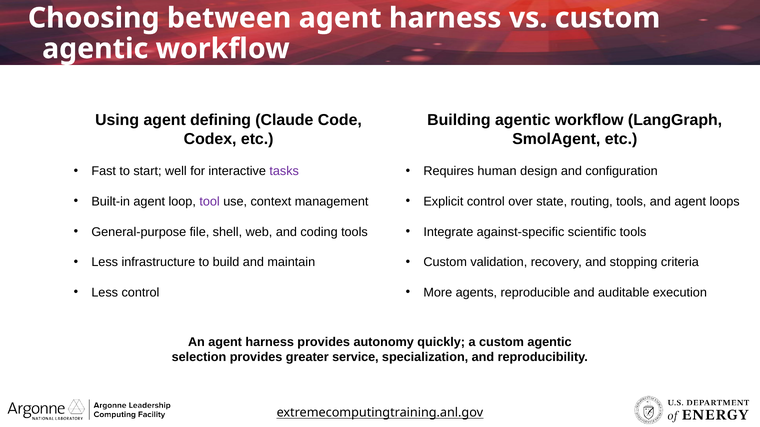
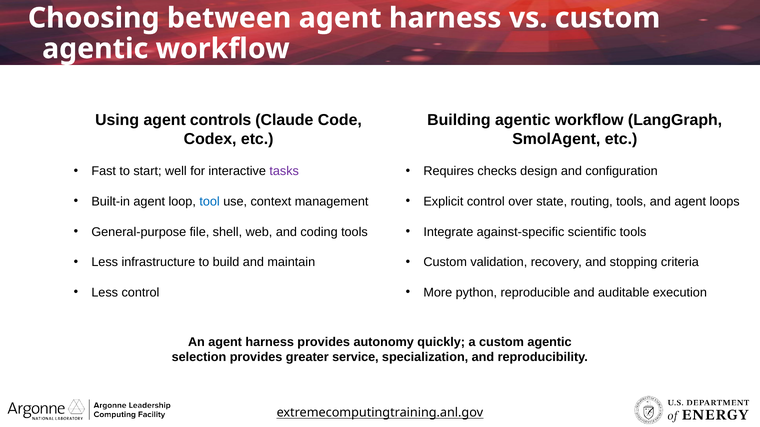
defining: defining -> controls (221, 120)
human: human -> checks (497, 171)
tool colour: purple -> blue (210, 202)
agents: agents -> python (476, 293)
